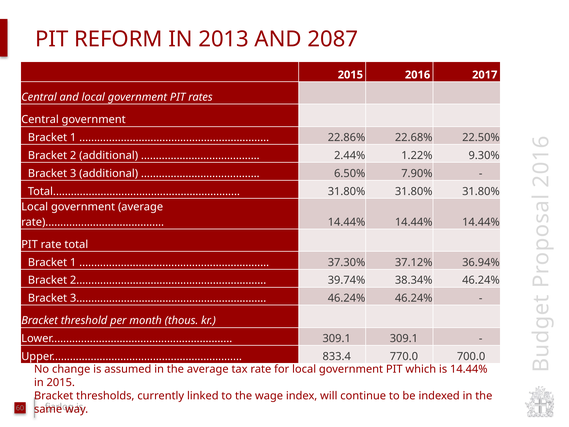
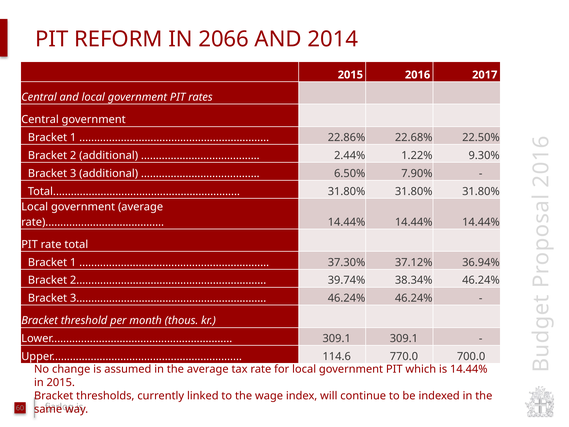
2013: 2013 -> 2066 (224, 39)
2087: 2087 -> 2014 (333, 39)
833.4: 833.4 -> 114.6 (337, 356)
